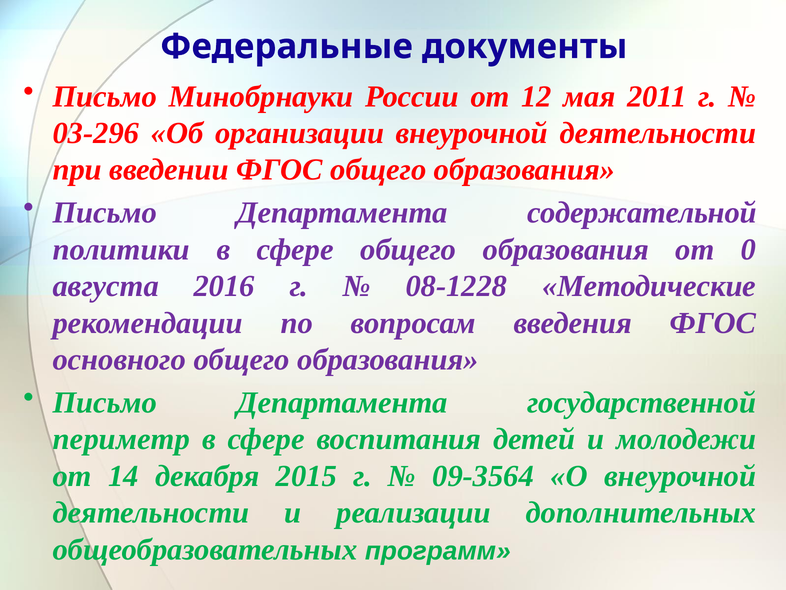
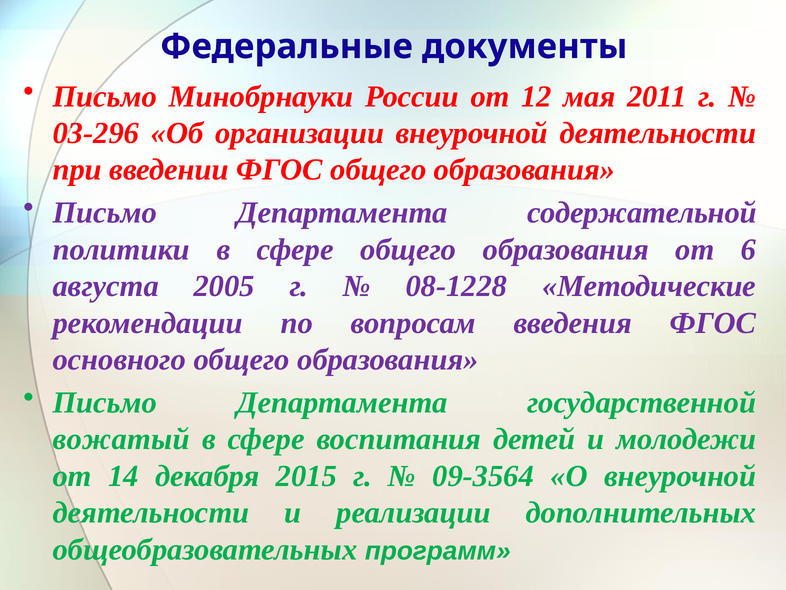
0: 0 -> 6 (749, 249)
2016: 2016 -> 2005 (224, 286)
периметр: периметр -> вожатый (121, 439)
